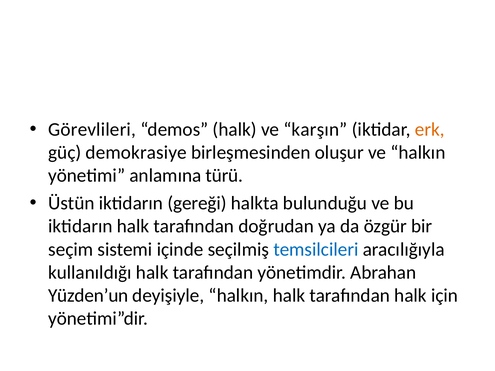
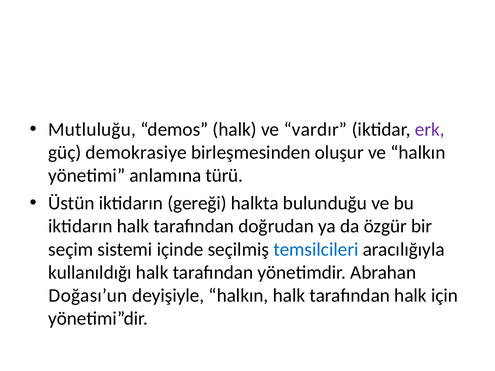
Görevlileri: Görevlileri -> Mutluluğu (92, 130)
karşın: karşın -> vardır (315, 130)
erk colour: orange -> purple (430, 130)
Yüzden’un: Yüzden’un -> Doğası’un (88, 296)
